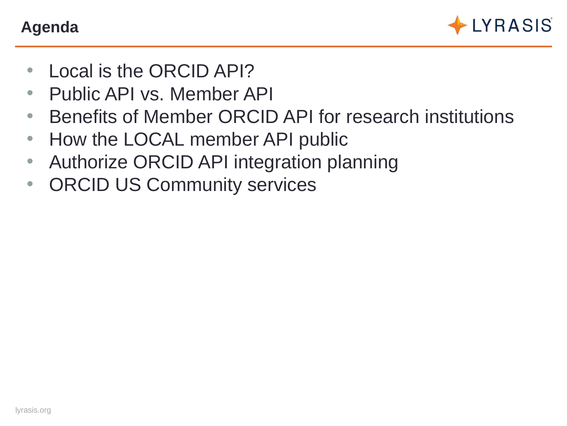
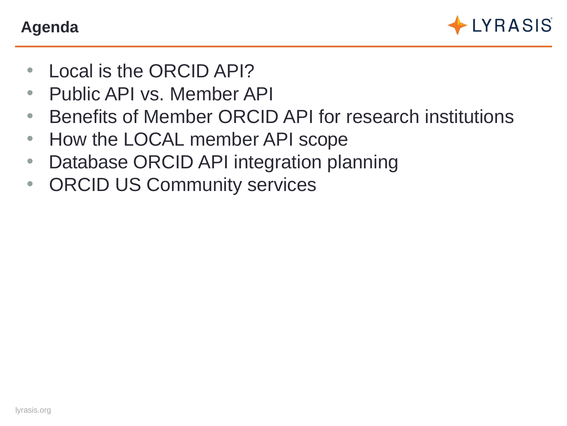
API public: public -> scope (324, 139)
Authorize: Authorize -> Database (89, 162)
